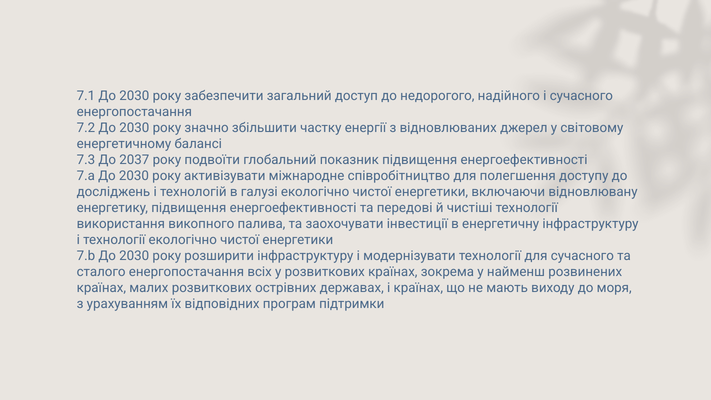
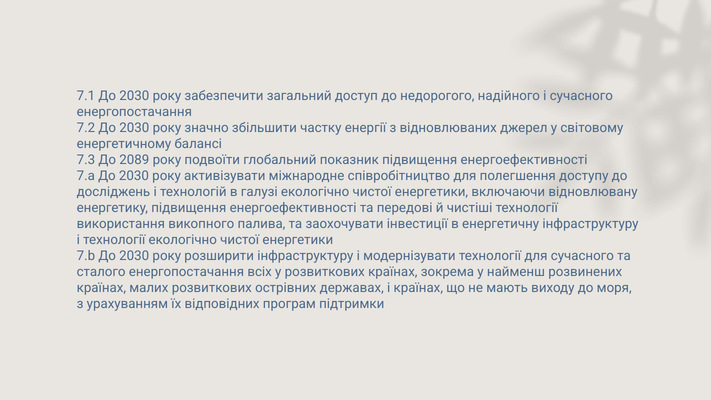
2037: 2037 -> 2089 (134, 160)
